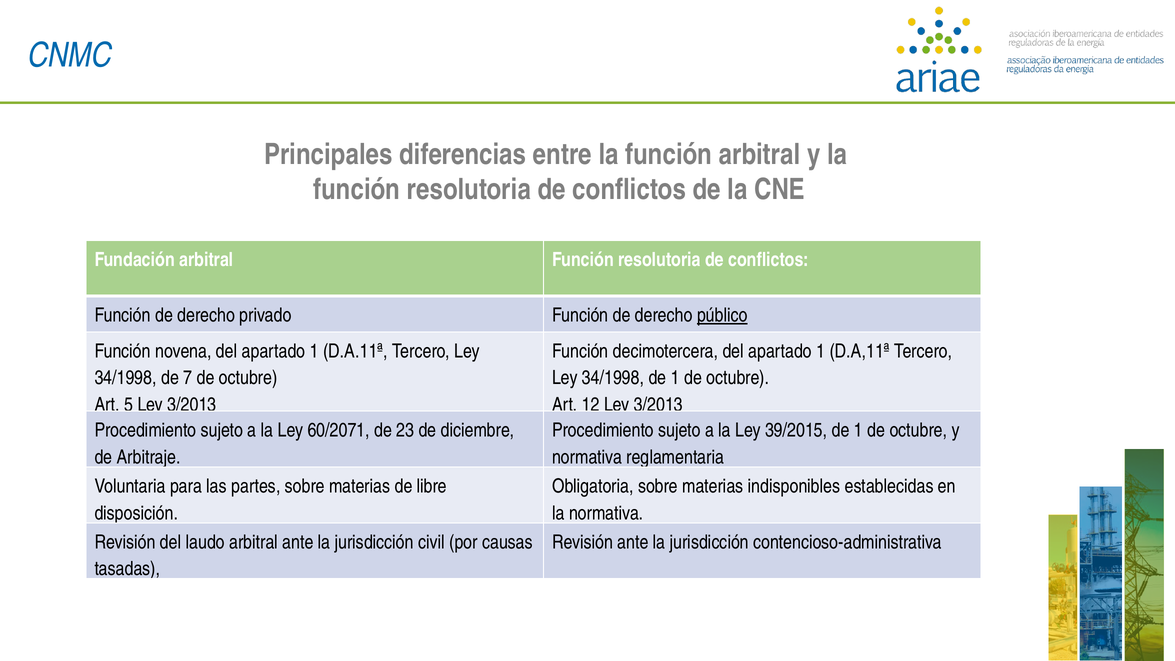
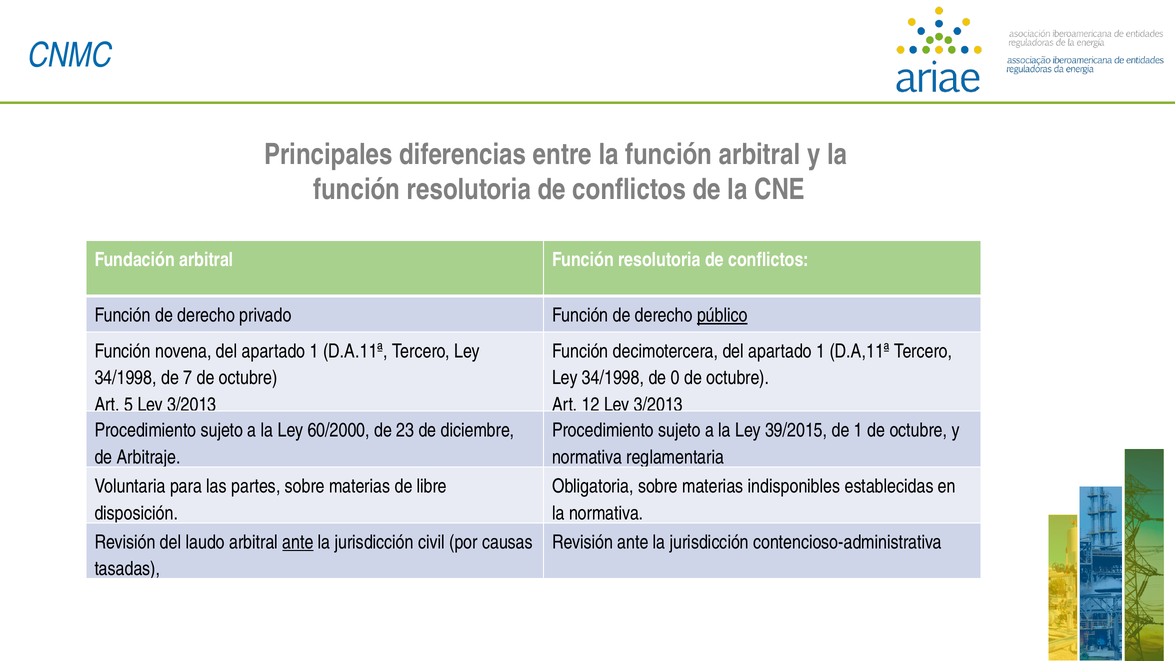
34/1998 de 1: 1 -> 0 (675, 378)
60/2071: 60/2071 -> 60/2000 (339, 430)
ante underline: none -> present (298, 542)
